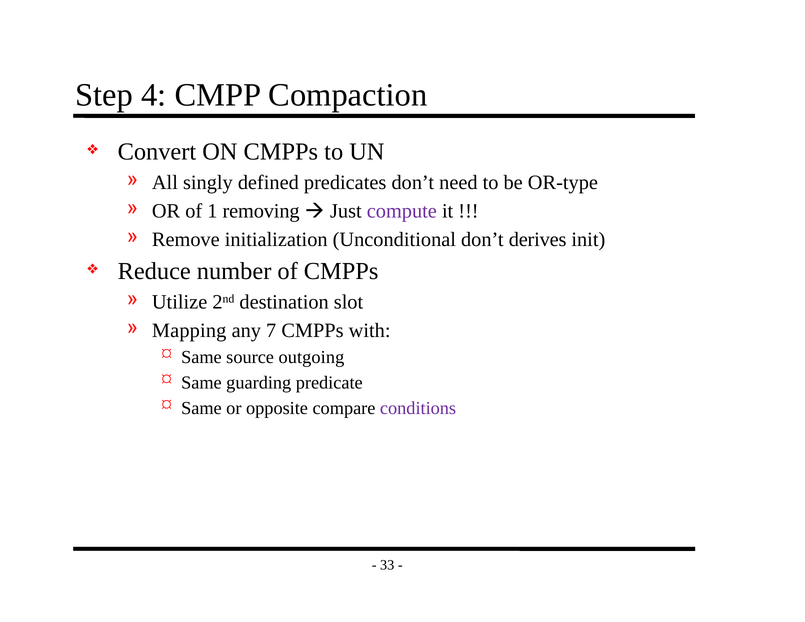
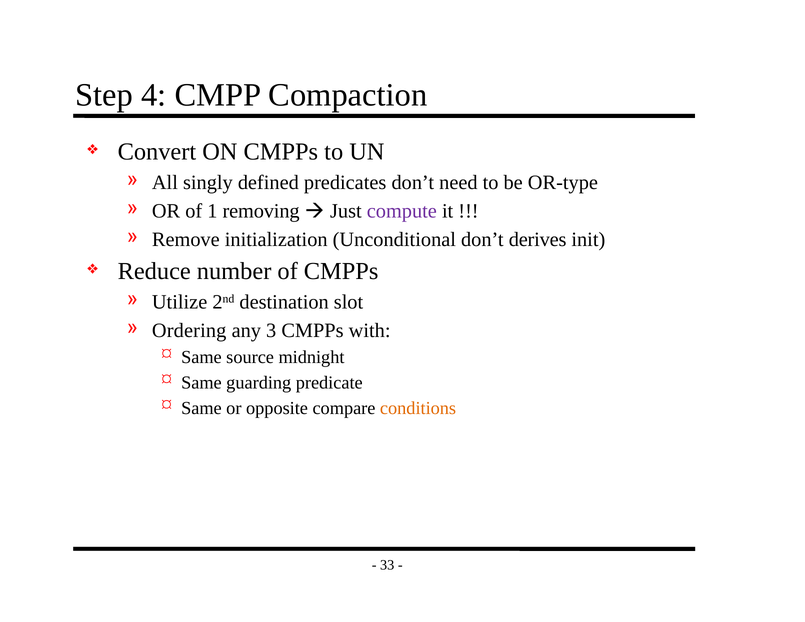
Mapping: Mapping -> Ordering (189, 330)
7: 7 -> 3 (271, 330)
outgoing: outgoing -> midnight (311, 357)
conditions colour: purple -> orange (418, 408)
